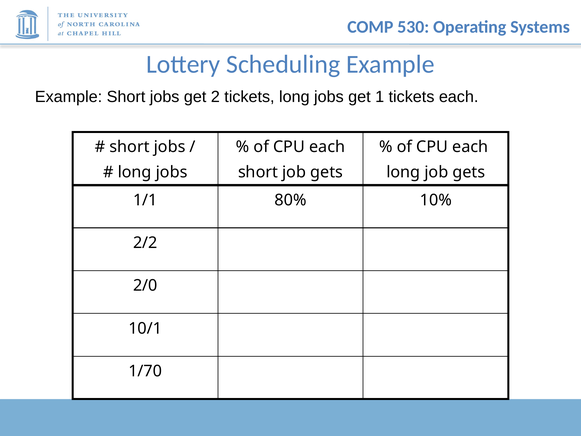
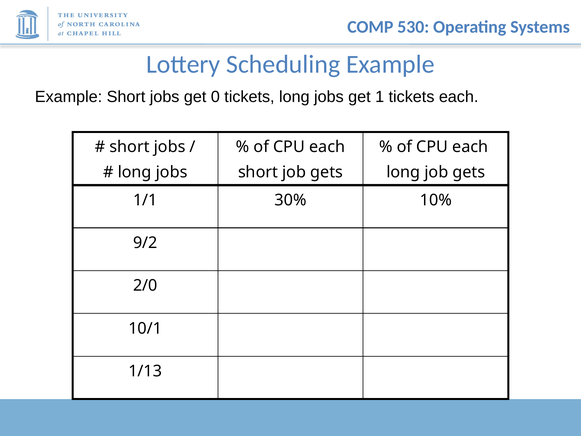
2: 2 -> 0 (215, 97)
80%: 80% -> 30% (291, 200)
2/2: 2/2 -> 9/2 (145, 243)
1/70: 1/70 -> 1/13 (145, 371)
